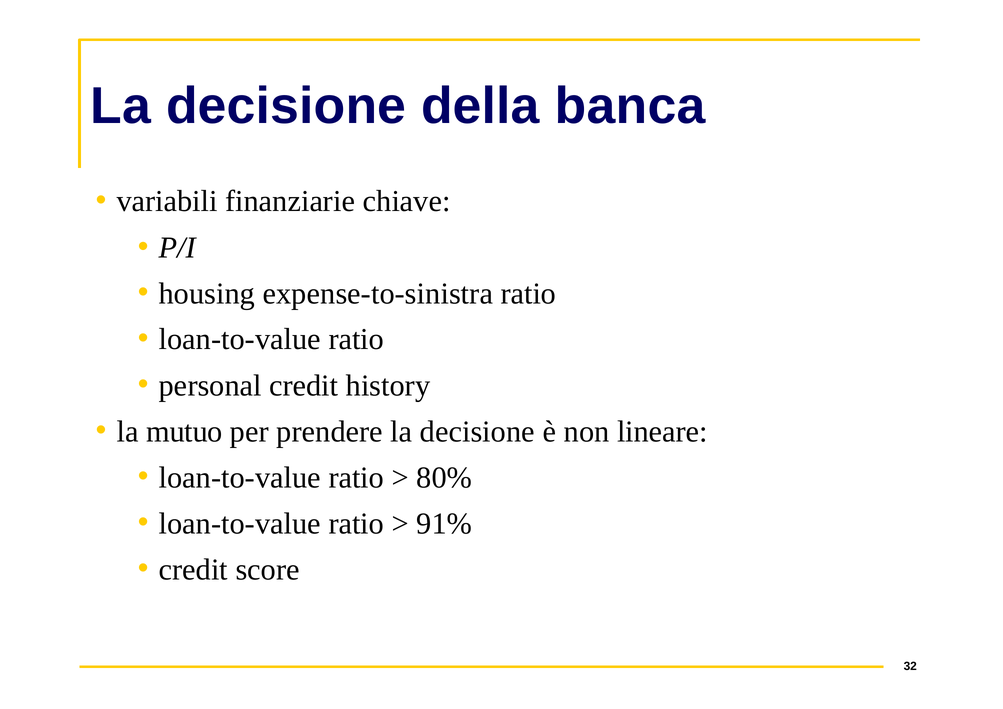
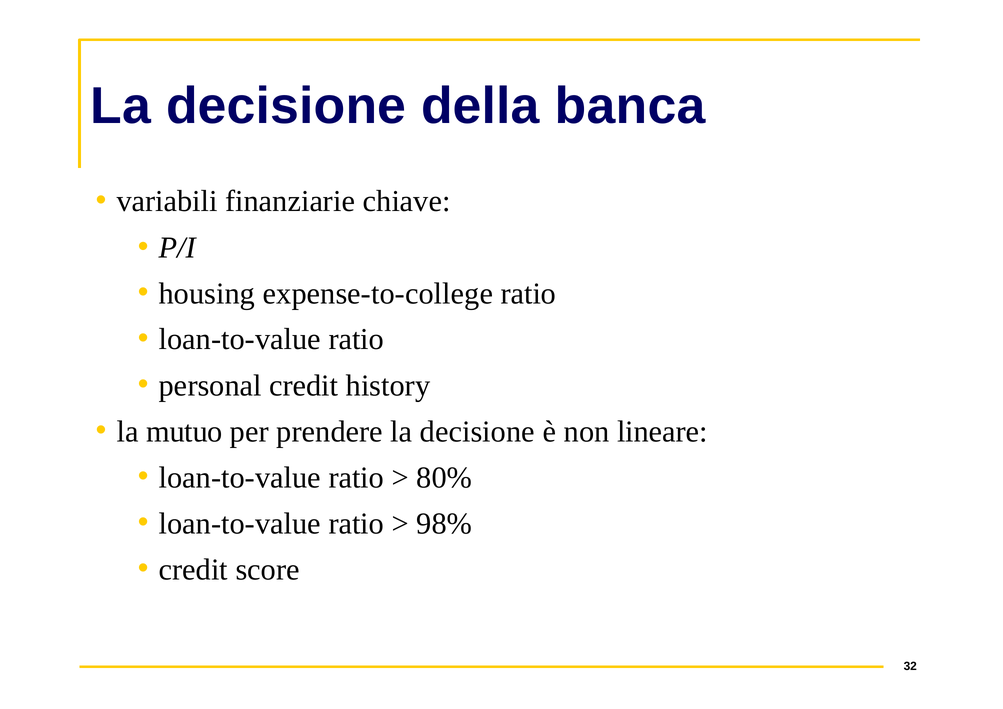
expense-to-sinistra: expense-to-sinistra -> expense-to-college (378, 293)
91%: 91% -> 98% (444, 523)
